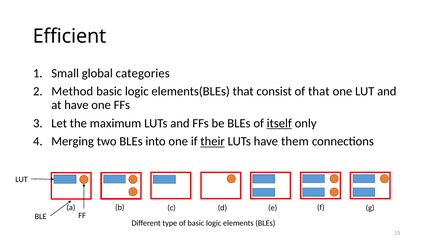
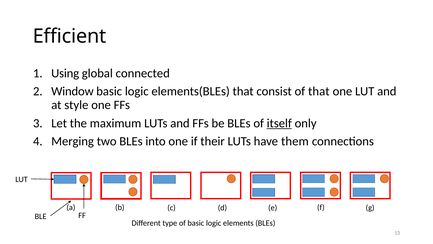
Small: Small -> Using (65, 73)
categories: categories -> connected (143, 73)
Method: Method -> Window (72, 91)
at have: have -> style (76, 105)
their underline: present -> none (213, 141)
